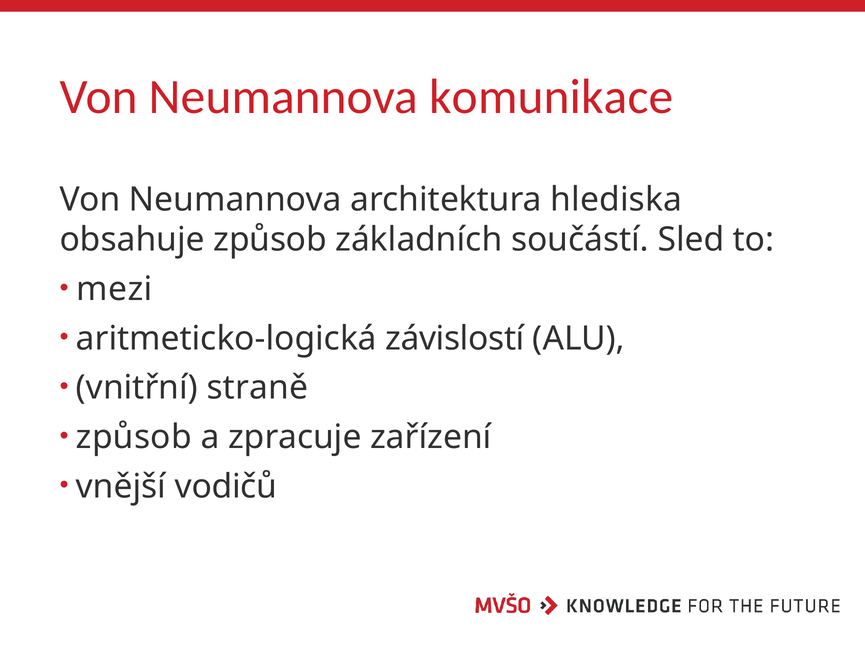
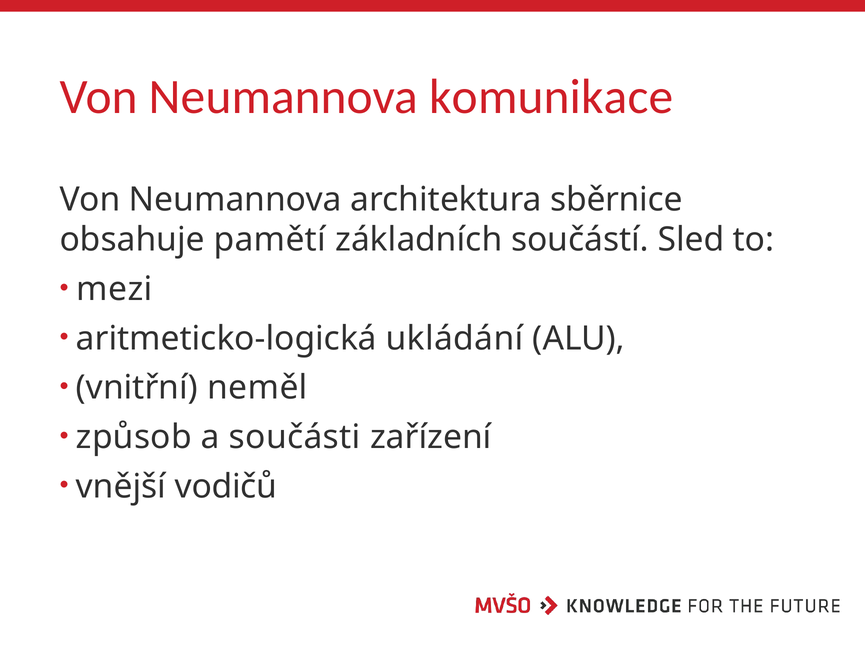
hlediska: hlediska -> sběrnice (617, 199)
obsahuje způsob: způsob -> pamětí (270, 240)
závislostí: závislostí -> ukládání (454, 338)
straně: straně -> neměl (257, 388)
zpracuje: zpracuje -> součásti (295, 437)
